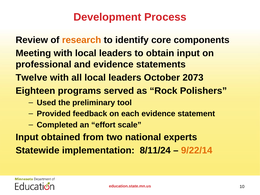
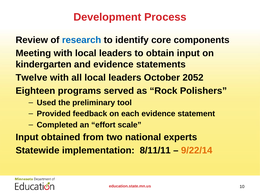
research colour: orange -> blue (82, 40)
professional: professional -> kindergarten (44, 64)
2073: 2073 -> 2052 (193, 78)
8/11/24: 8/11/24 -> 8/11/11 (155, 150)
